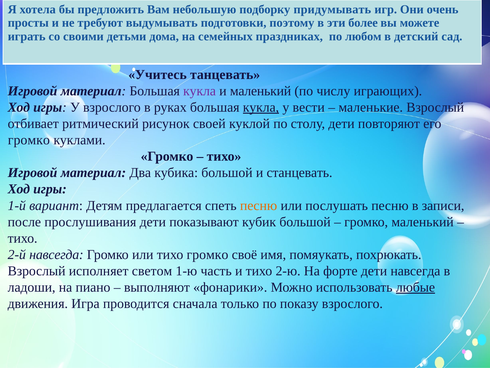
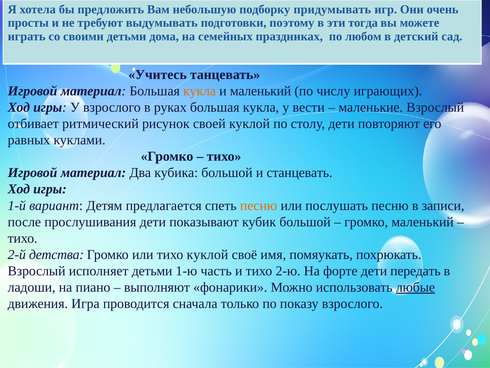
более: более -> тогда (363, 23)
кукла colour: purple -> orange (200, 91)
кукла underline: present -> none (261, 107)
громко: громко -> равных (29, 140)
2-й навсегда: навсегда -> детства (56, 254)
тихо громко: громко -> куклой (207, 254)
исполняет светом: светом -> детьми (152, 271)
дети навсегда: навсегда -> передать (415, 271)
